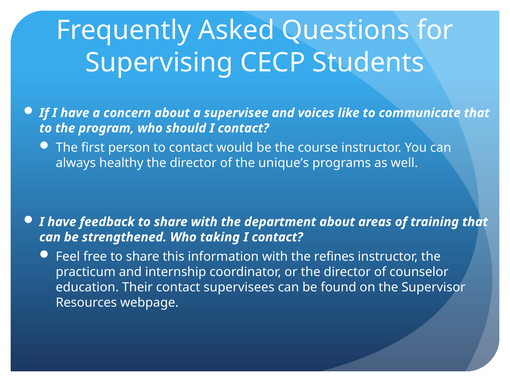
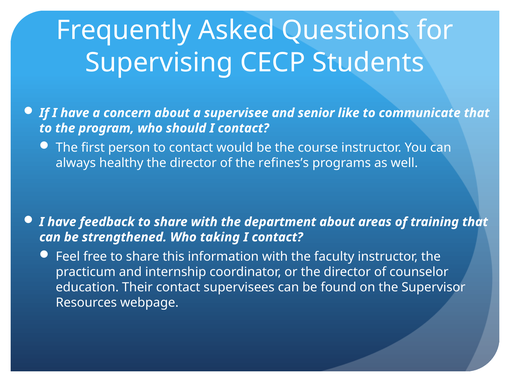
voices: voices -> senior (316, 113)
unique’s: unique’s -> refines’s (284, 163)
refines: refines -> faculty (334, 257)
